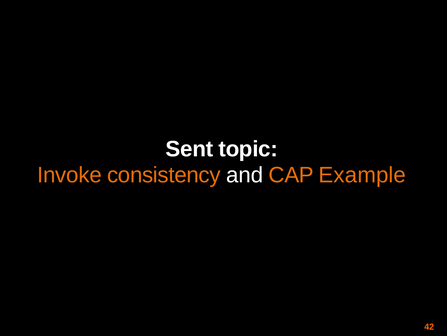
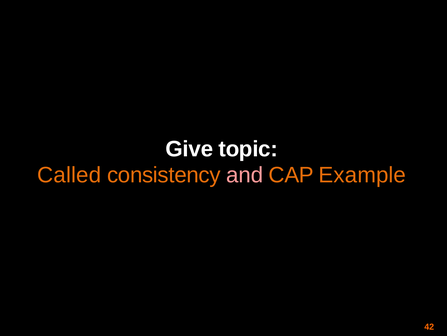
Sent: Sent -> Give (189, 149)
Invoke: Invoke -> Called (69, 175)
and colour: white -> pink (245, 175)
